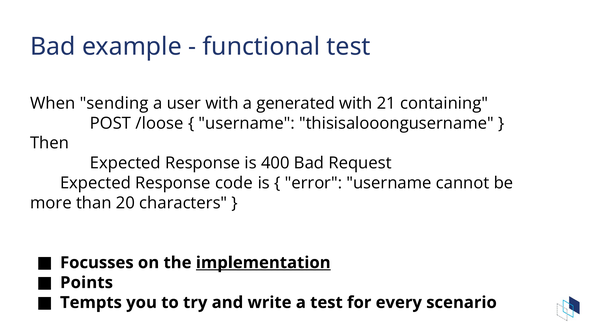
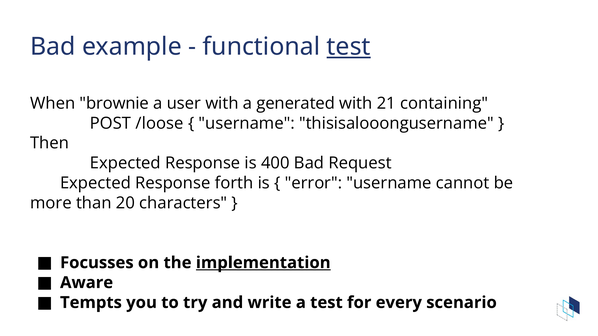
test underline: none -> present (349, 47)
sending: sending -> brownie (114, 103)
code: code -> forth (234, 183)
Points: Points -> Aware (87, 283)
